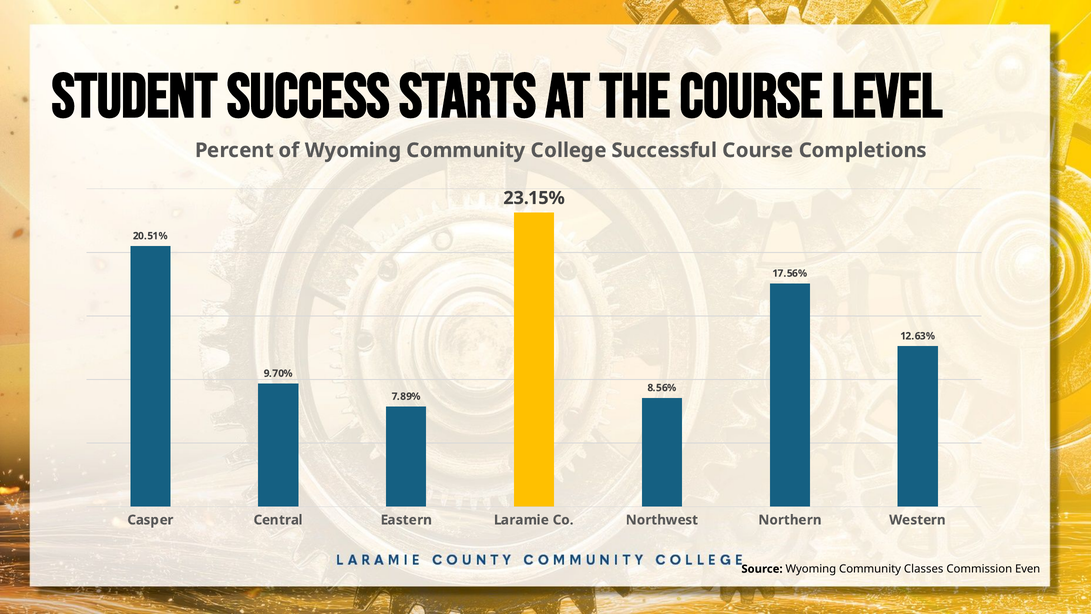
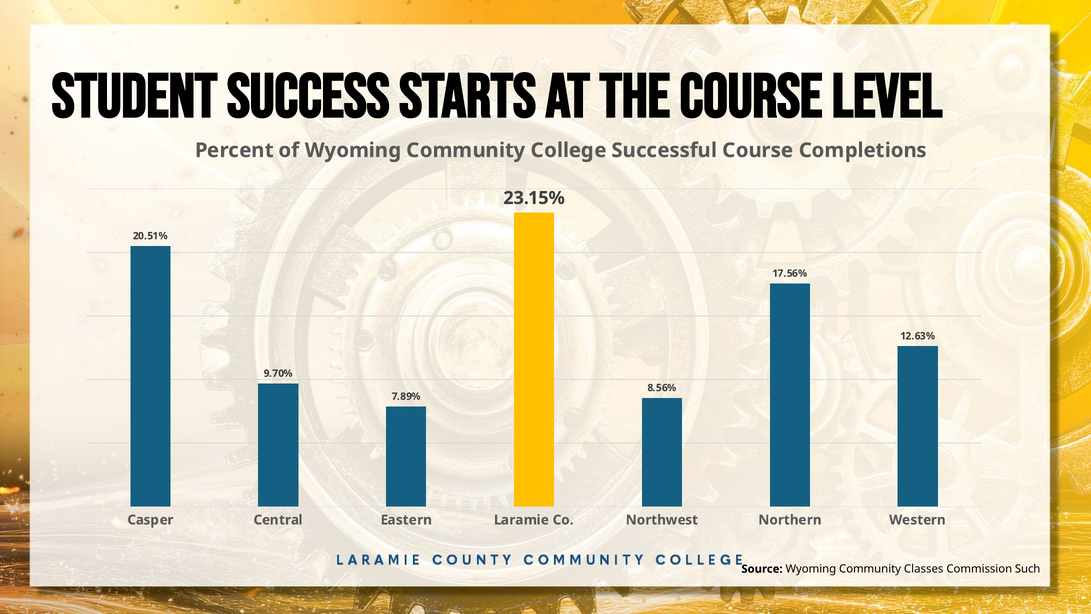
Even: Even -> Such (1028, 569)
